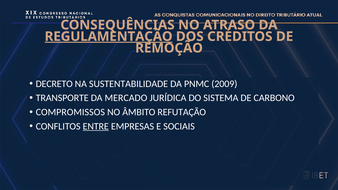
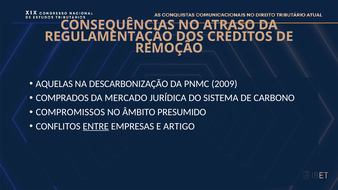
REGULAMENTAÇÃO underline: present -> none (109, 37)
DECRETO: DECRETO -> AQUELAS (54, 84)
SUSTENTABILIDADE: SUSTENTABILIDADE -> DESCARBONIZAÇÃO (129, 84)
TRANSPORTE: TRANSPORTE -> COMPRADOS (62, 98)
REFUTAÇÃO: REFUTAÇÃO -> PRESUMIDO (182, 112)
SOCIAIS: SOCIAIS -> ARTIGO (179, 126)
